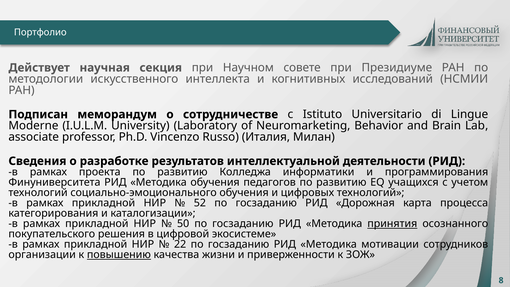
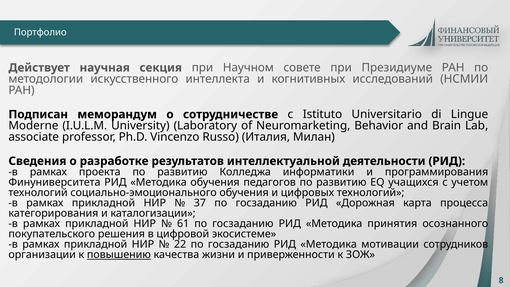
52: 52 -> 37 (200, 203)
50: 50 -> 61 (183, 224)
принятия underline: present -> none (392, 224)
